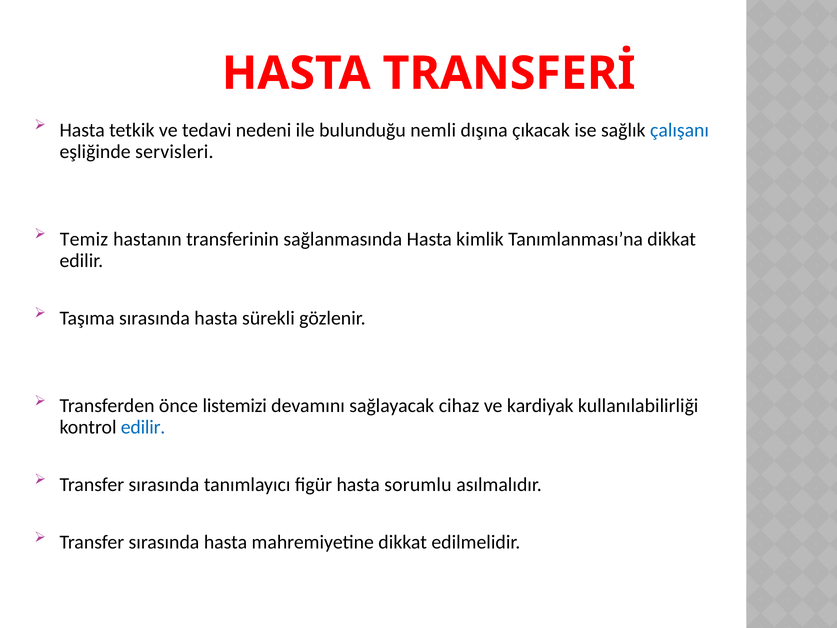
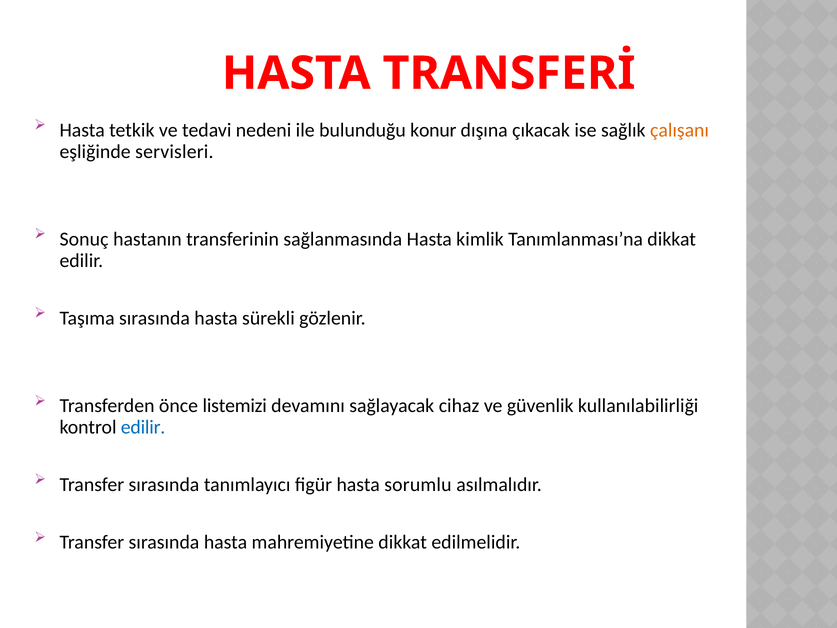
nemli: nemli -> konur (433, 130)
çalışanı colour: blue -> orange (680, 130)
Temiz: Temiz -> Sonuç (84, 239)
kardiyak: kardiyak -> güvenlik (540, 406)
